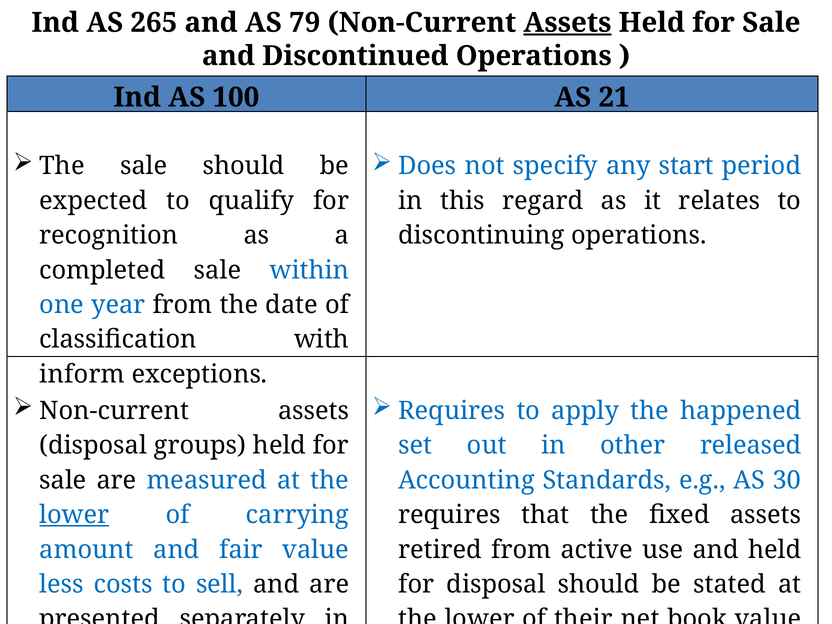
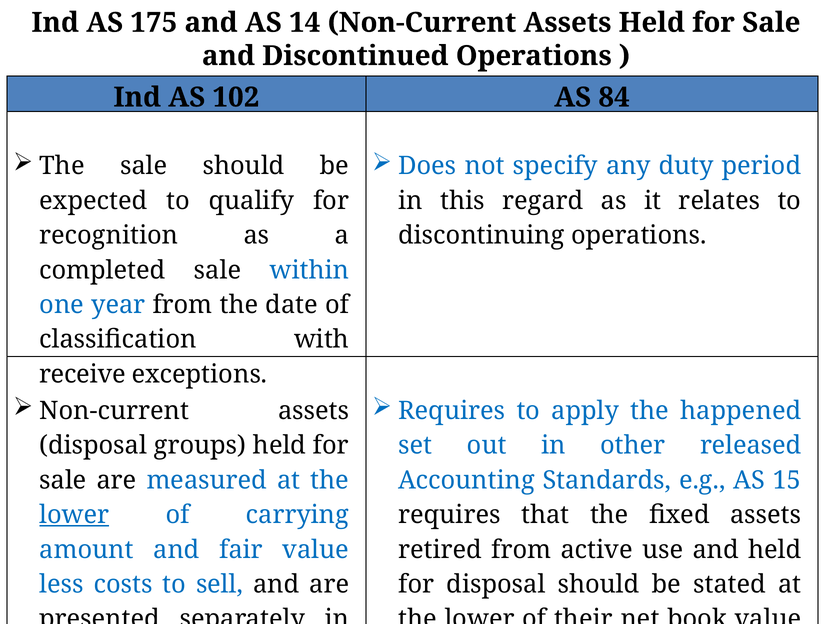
265: 265 -> 175 (154, 23)
79: 79 -> 14 (305, 23)
Assets underline: present -> none (567, 23)
100: 100 -> 102 (236, 97)
21: 21 -> 84 (614, 97)
start: start -> duty (686, 166)
inform: inform -> receive (82, 374)
30: 30 -> 15 (787, 480)
